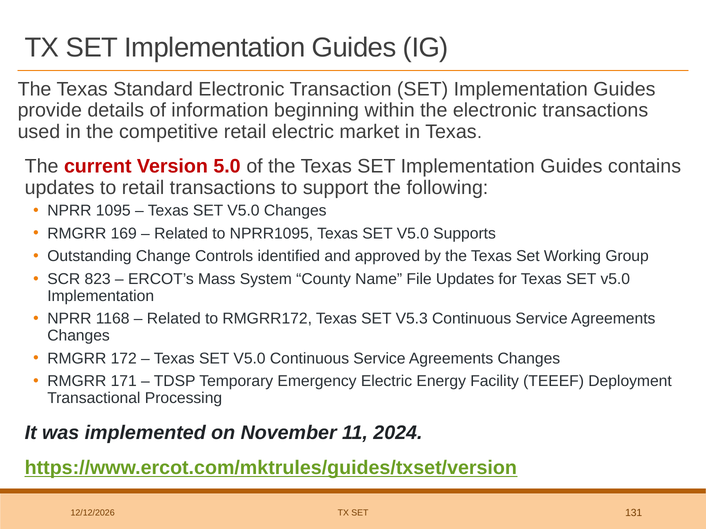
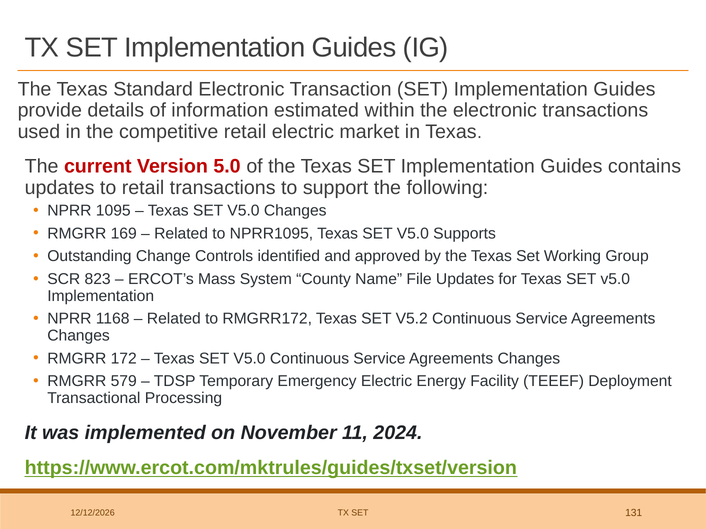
beginning: beginning -> estimated (317, 111)
V5.3: V5.3 -> V5.2 (412, 319)
171: 171 -> 579 (124, 382)
